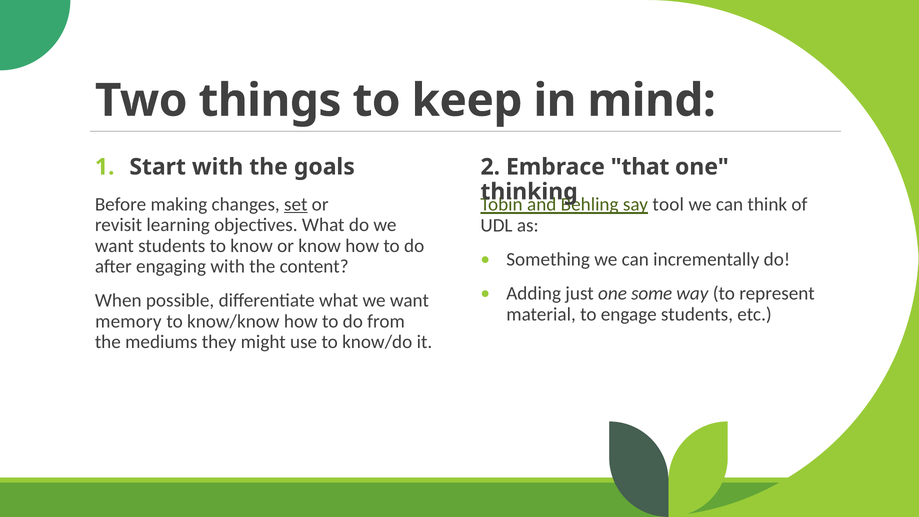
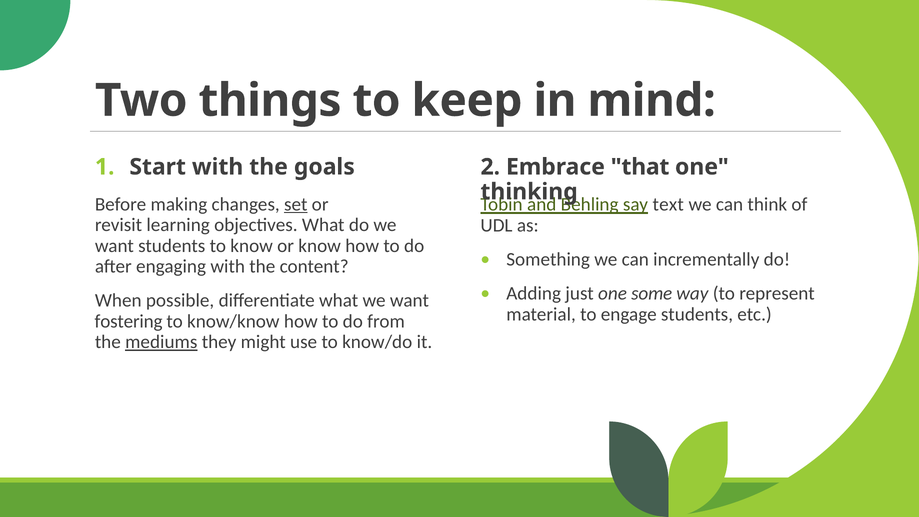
tool: tool -> text (668, 205)
memory: memory -> fostering (129, 321)
mediums underline: none -> present (161, 342)
